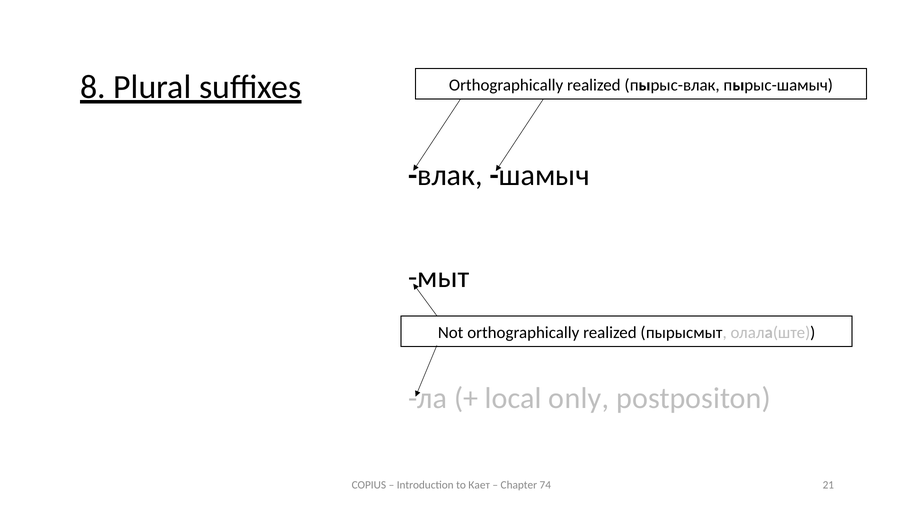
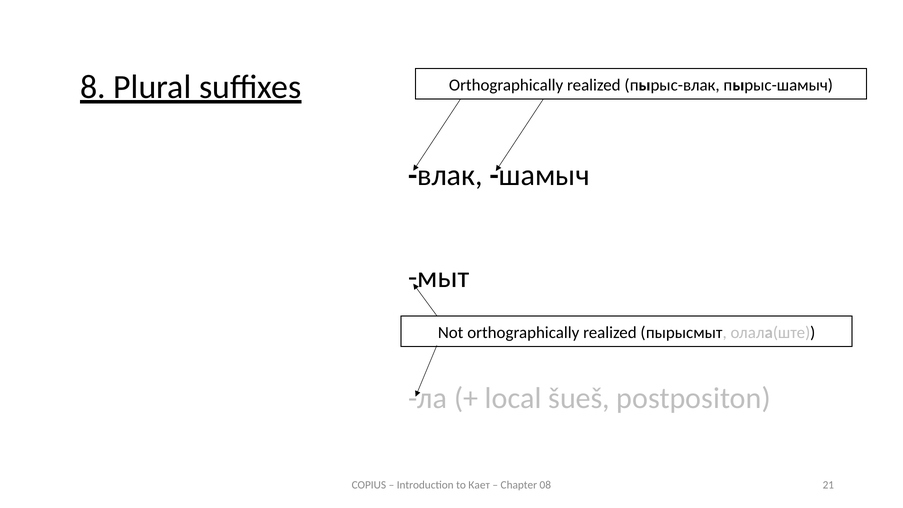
only: only -> šueš (579, 398)
74: 74 -> 08 (545, 485)
